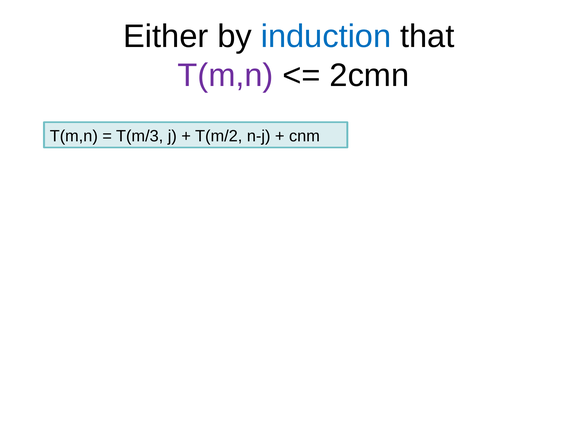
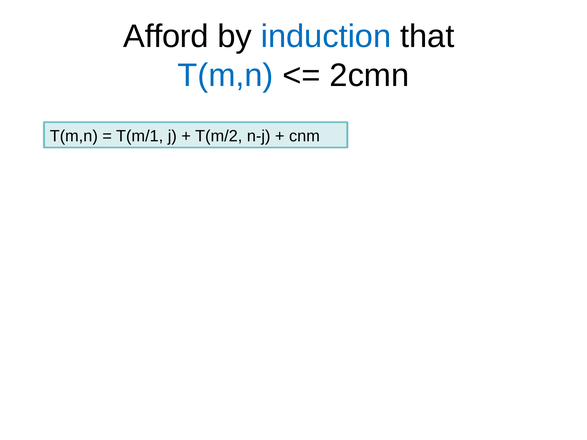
Either: Either -> Afford (166, 36)
T(m,n colour: purple -> blue (226, 76)
T(m/3: T(m/3 -> T(m/1 (140, 136)
